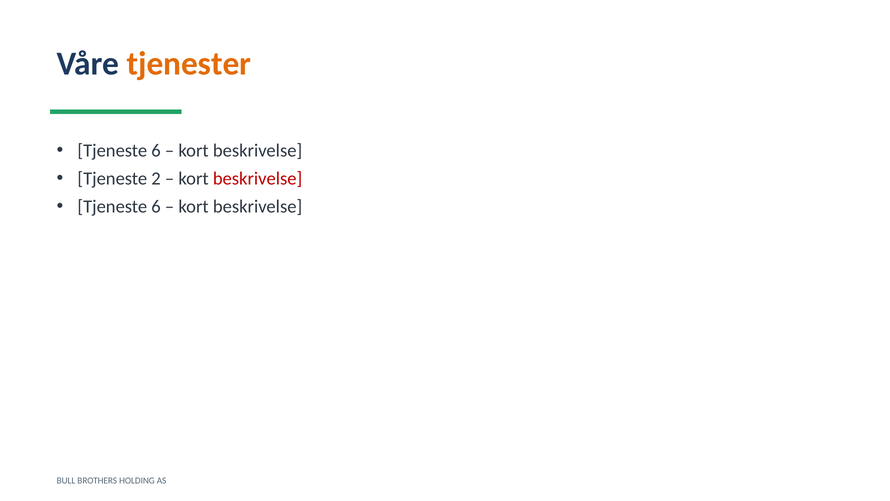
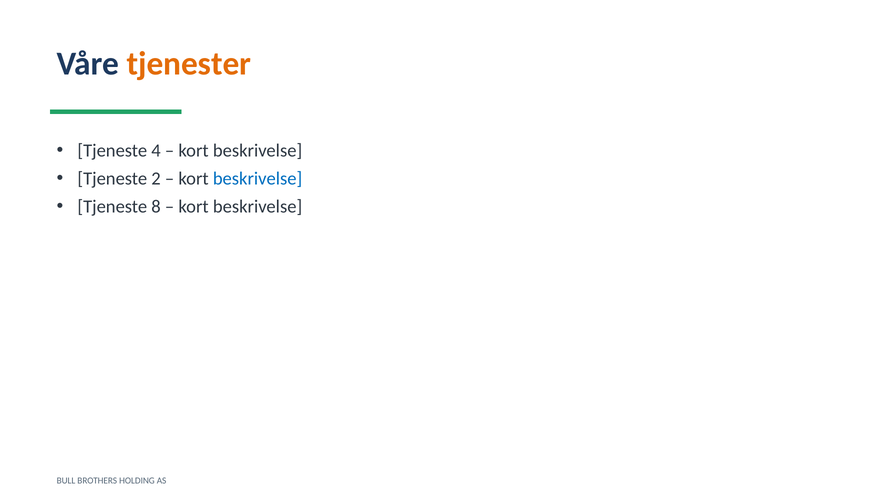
6: 6 -> 4 (156, 151)
beskrivelse colour: red -> blue (258, 179)
6: 6 -> 8 (156, 206)
